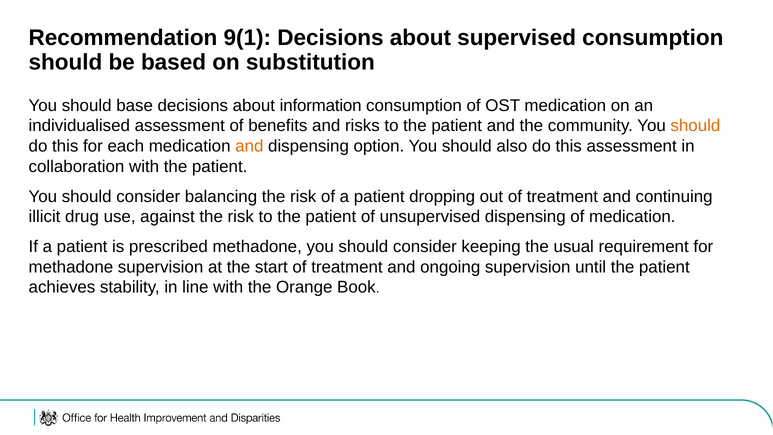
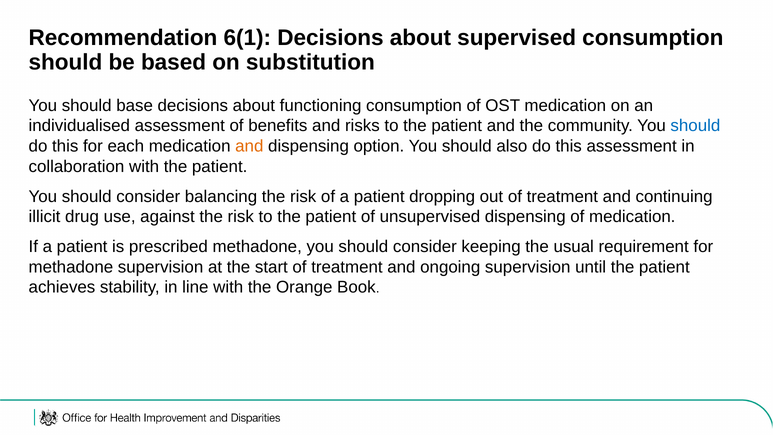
9(1: 9(1 -> 6(1 (247, 38)
information: information -> functioning (321, 106)
should colour: orange -> blue (695, 126)
